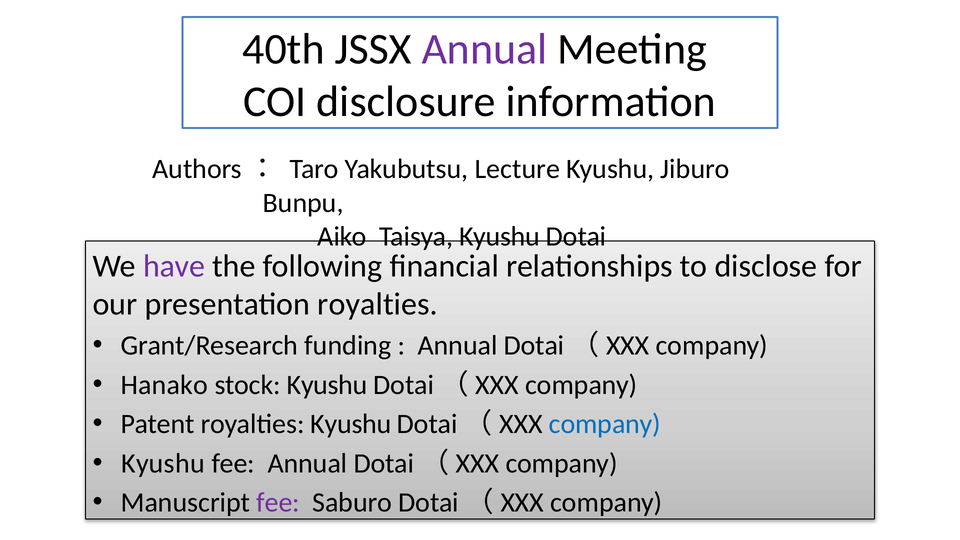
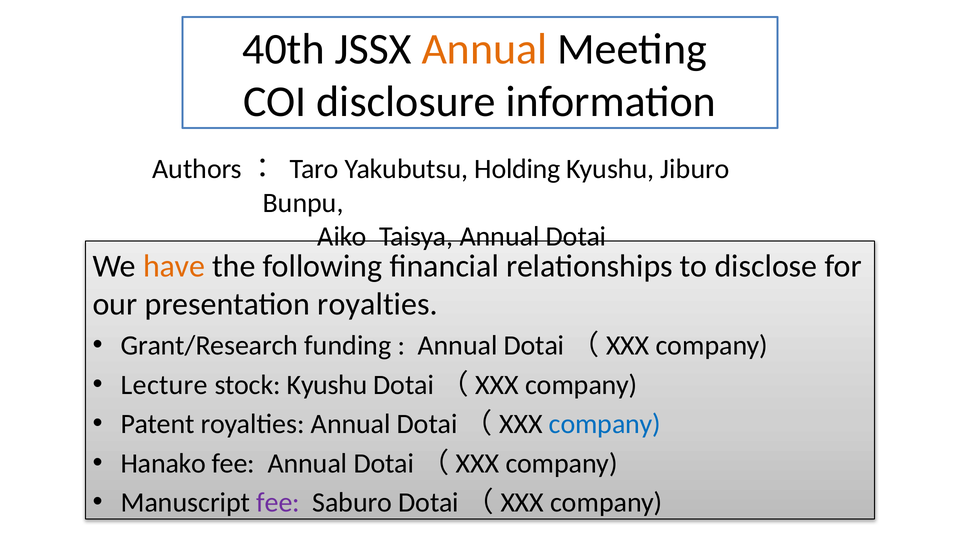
Annual colour: purple -> orange (484, 49)
Lecture: Lecture -> Holding (517, 169)
Taisya Kyushu: Kyushu -> Annual (500, 236)
have colour: purple -> orange (174, 266)
Hanako: Hanako -> Lecture (164, 385)
royalties Kyushu: Kyushu -> Annual (351, 424)
Kyushu: Kyushu -> Hanako (163, 463)
